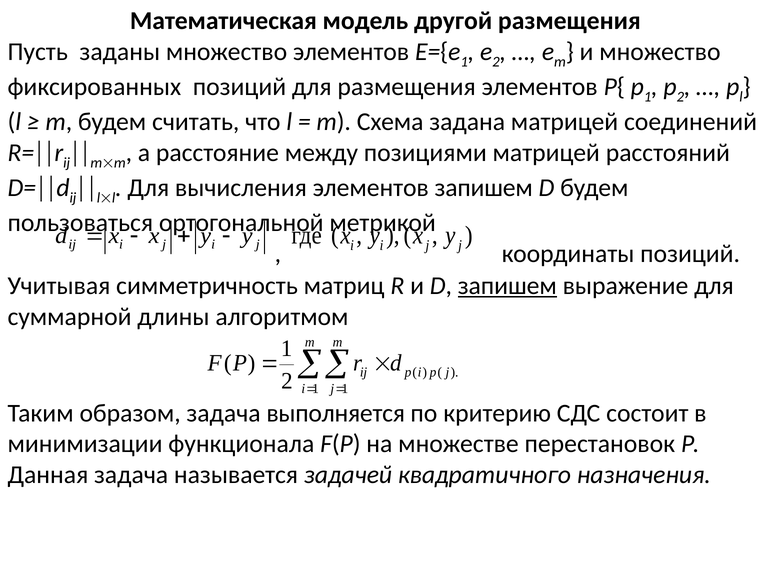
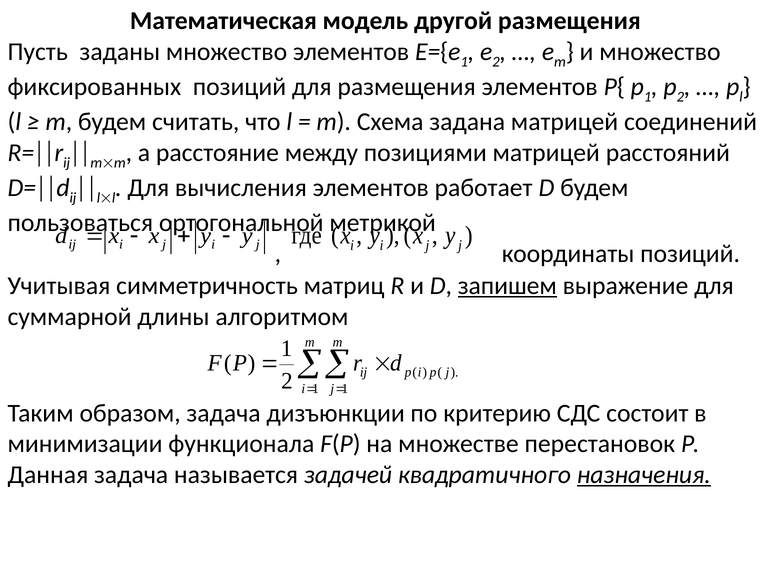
элементов запишем: запишем -> работает (484, 188)
выполняется: выполняется -> дизъюнкции (336, 413)
назначения underline: none -> present (644, 475)
